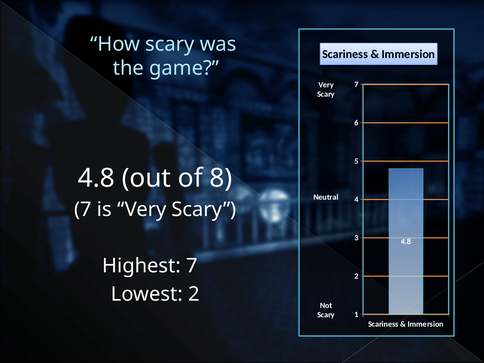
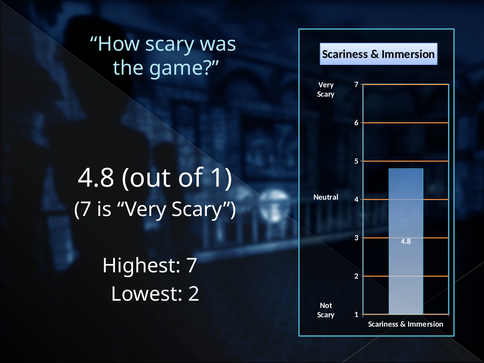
of 8: 8 -> 1 (221, 178)
